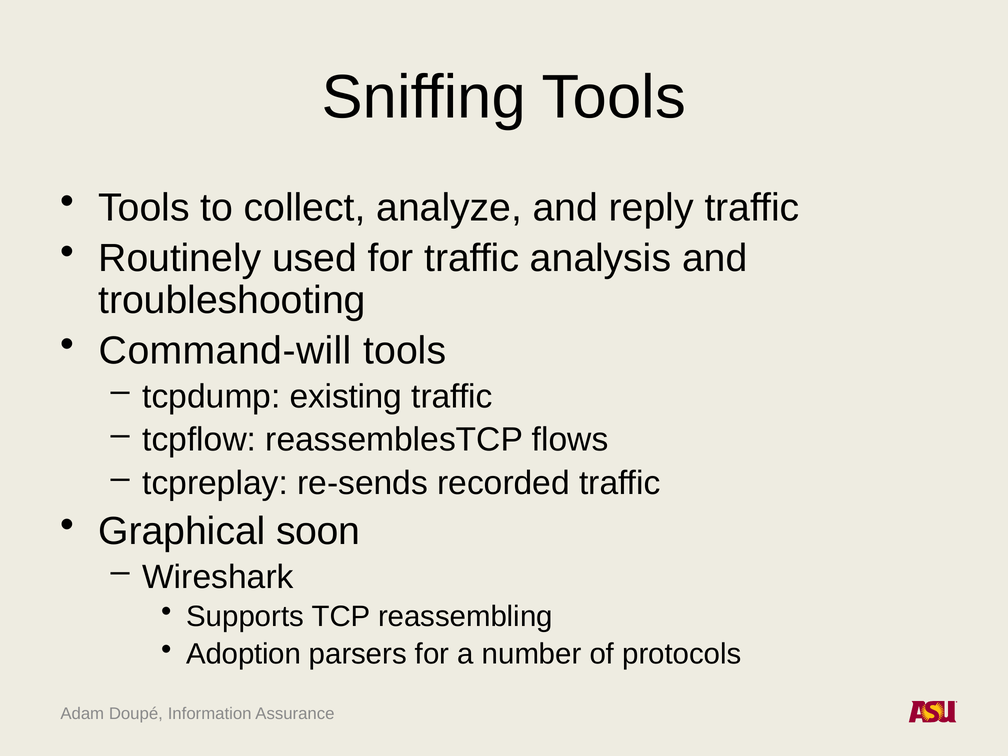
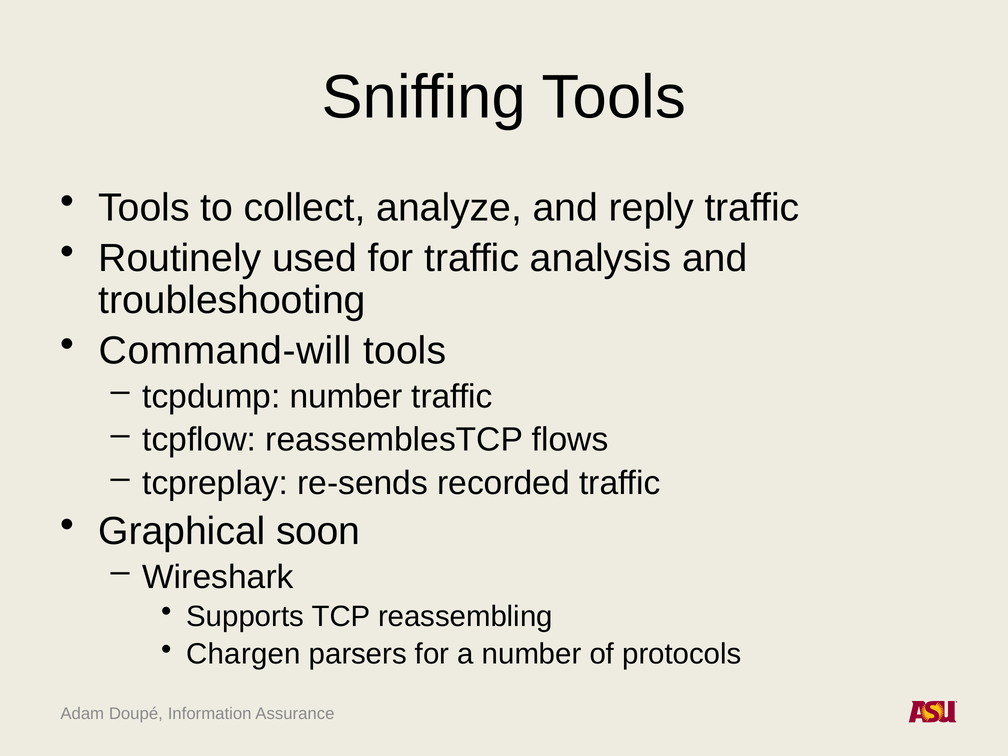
tcpdump existing: existing -> number (346, 397)
Adoption: Adoption -> Chargen (243, 654)
